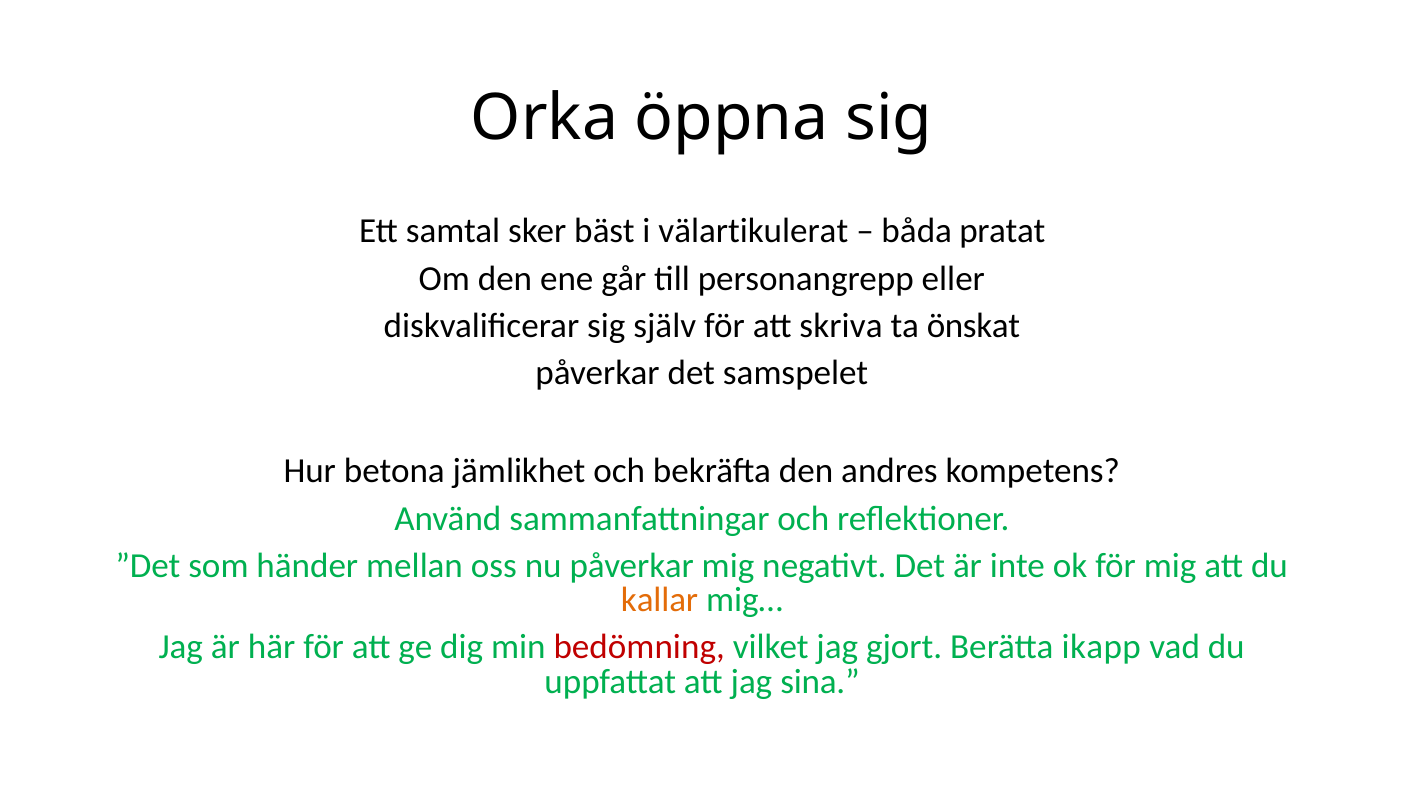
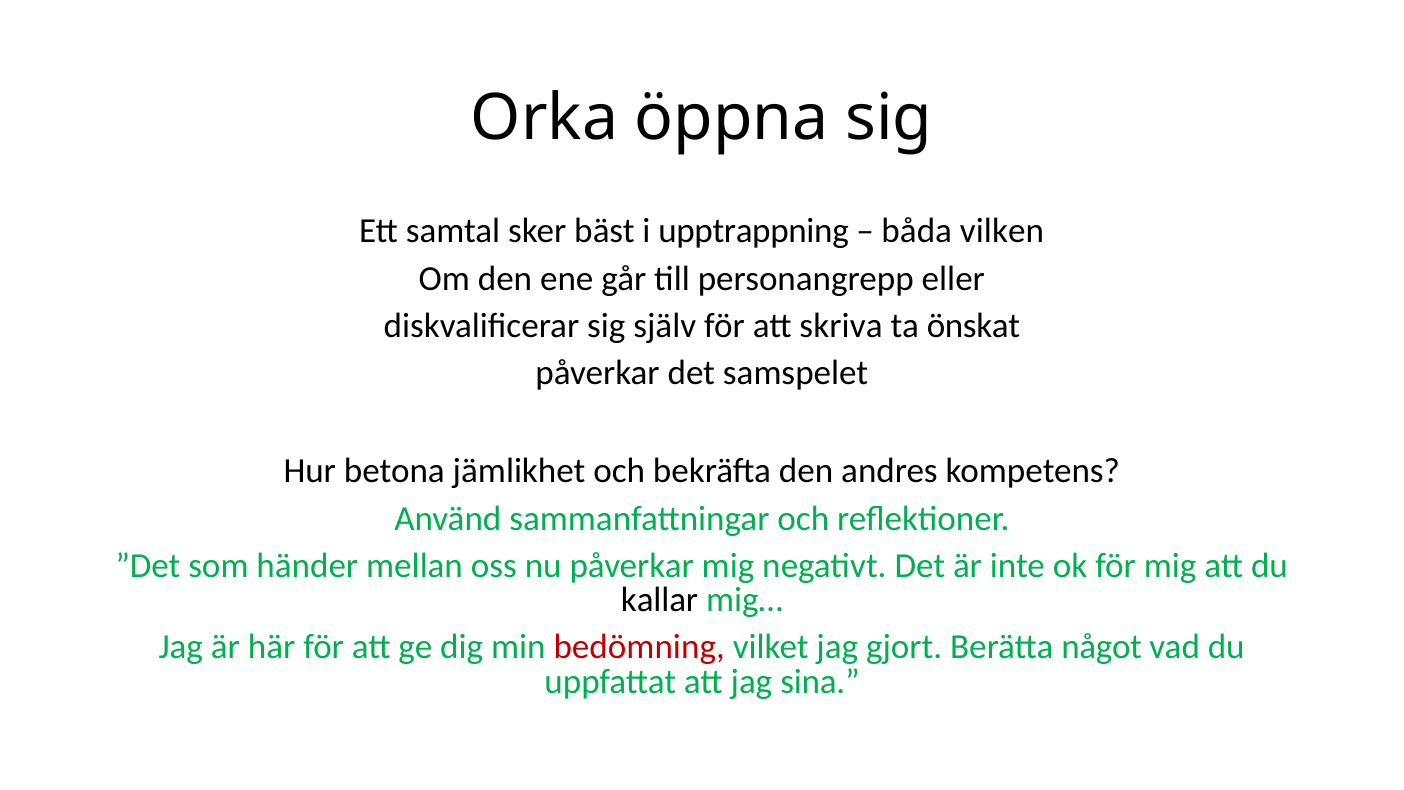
välartikulerat: välartikulerat -> upptrappning (754, 231)
pratat: pratat -> vilken (1002, 231)
kallar colour: orange -> black (660, 600)
ikapp: ikapp -> något (1102, 647)
